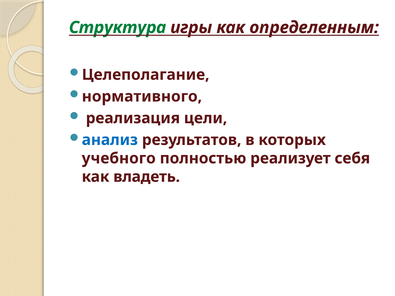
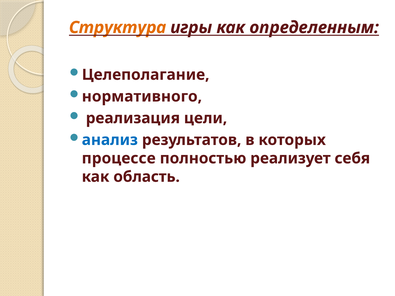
Структура colour: green -> orange (117, 28)
учебного: учебного -> процессе (119, 158)
владеть: владеть -> область (147, 177)
